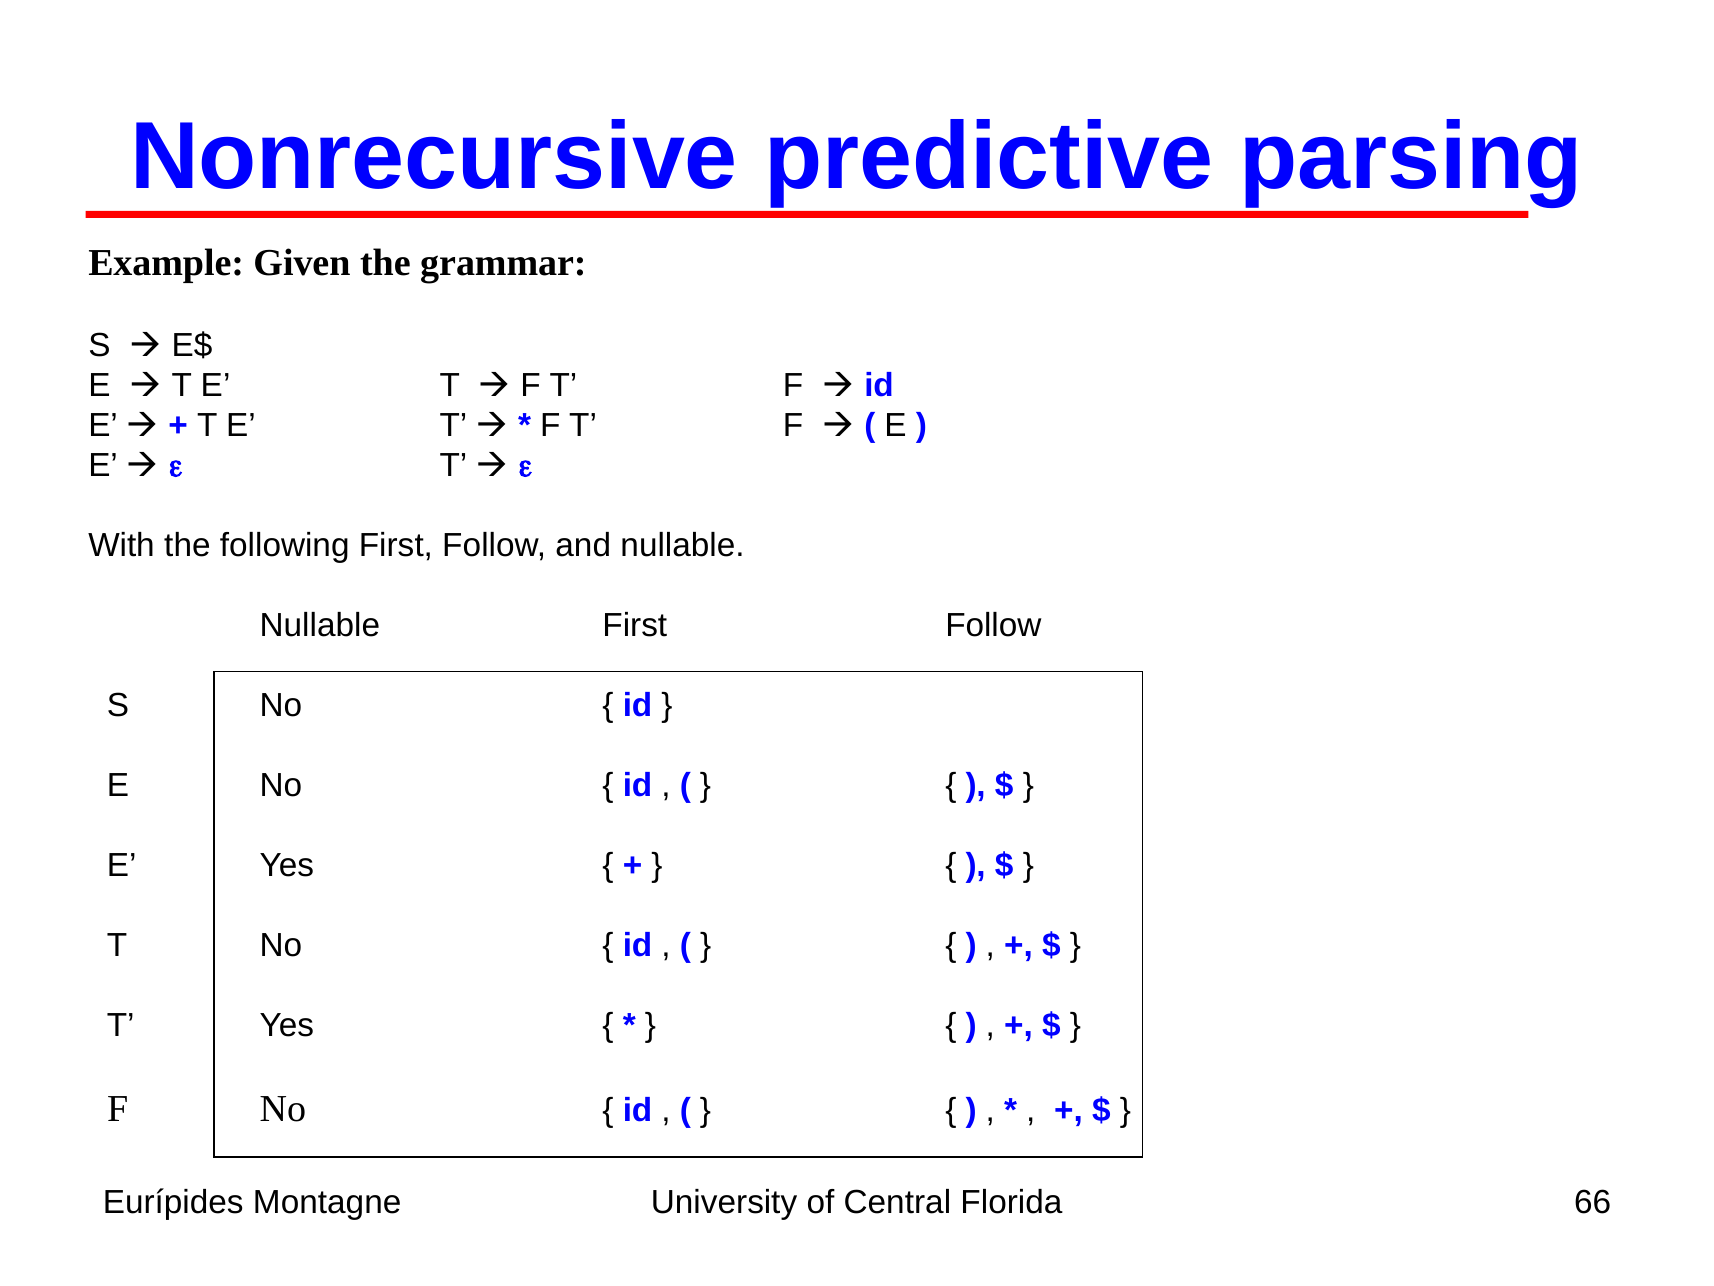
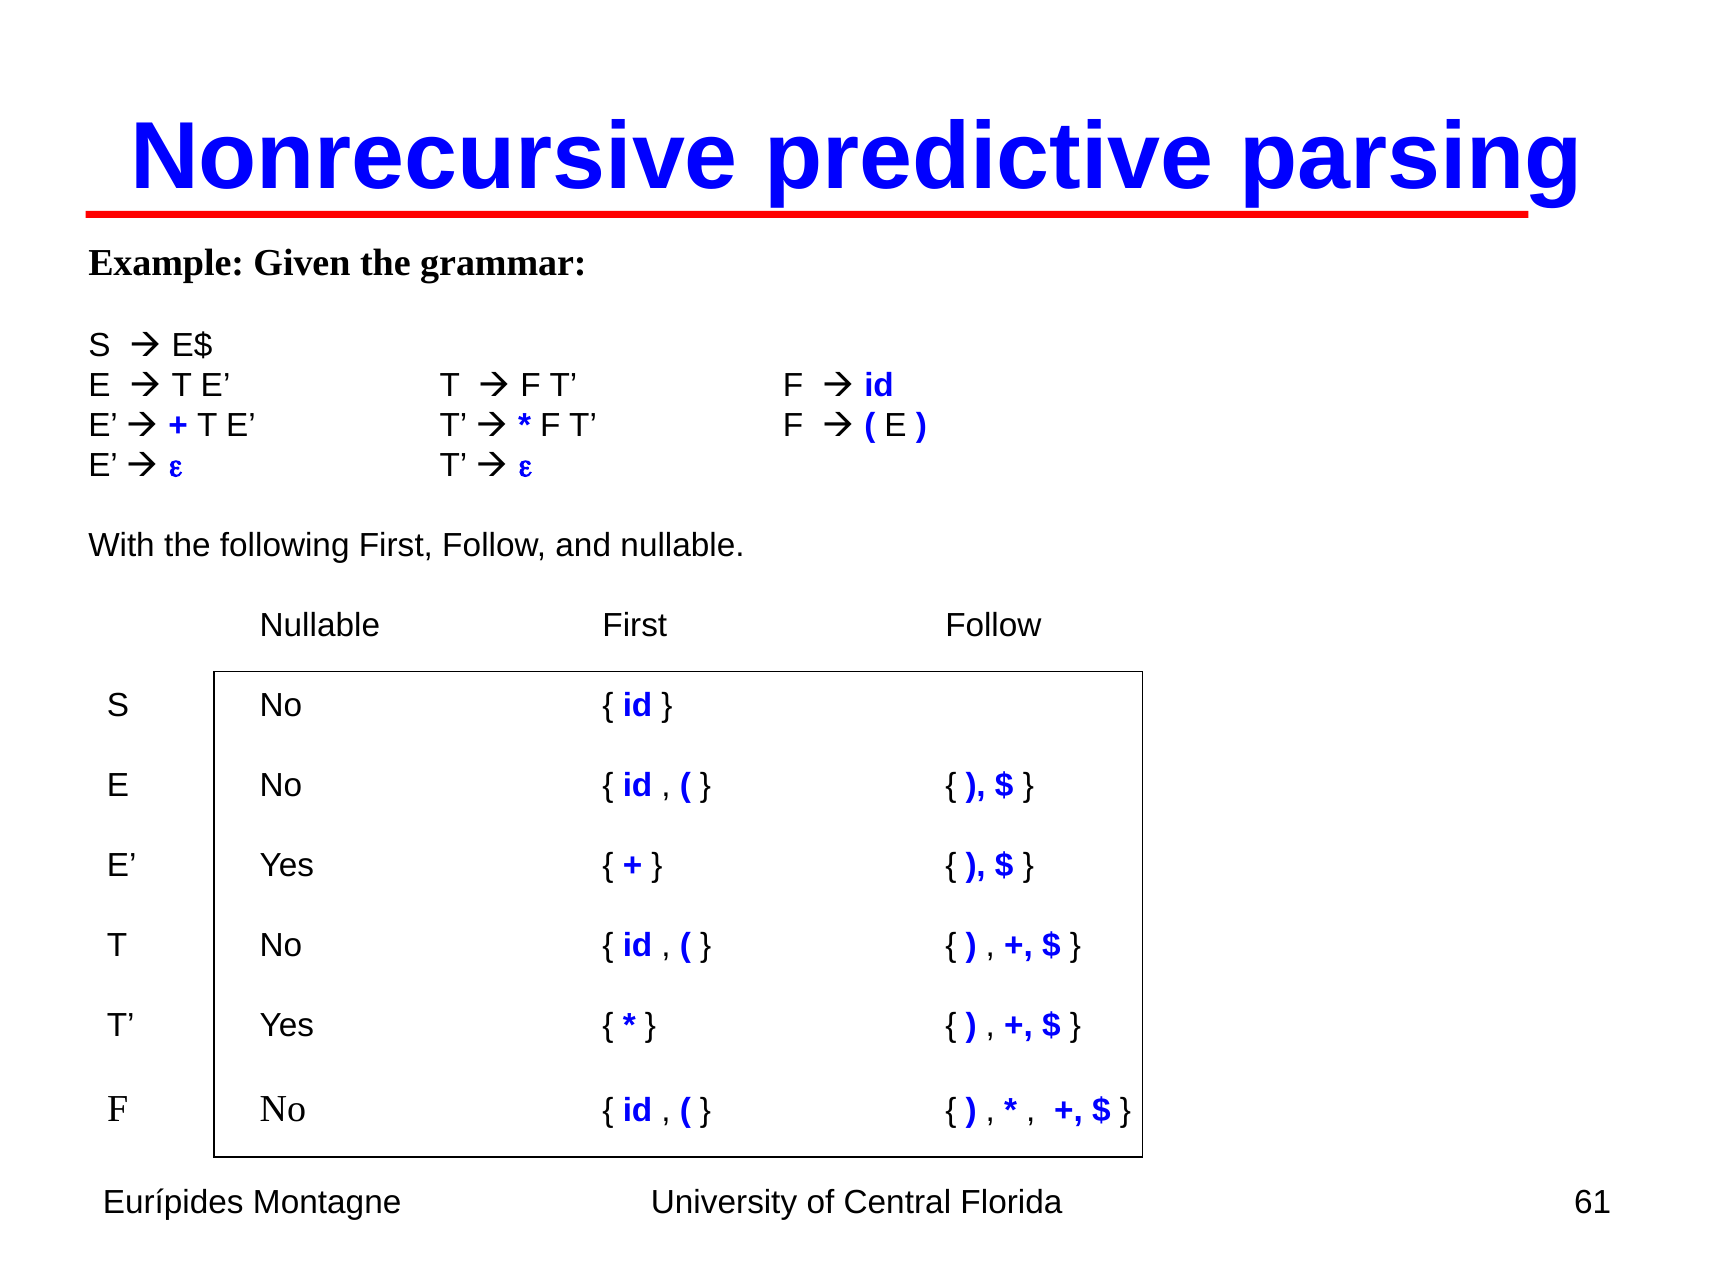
66: 66 -> 61 (1593, 1202)
